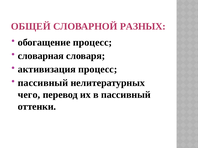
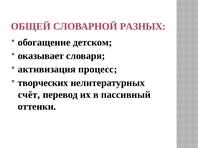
обогащение процесс: процесс -> детском (93, 42)
словарная: словарная -> оказывает (41, 56)
пассивный: пассивный -> творческих (43, 83)
чего: чего -> счёт (29, 95)
